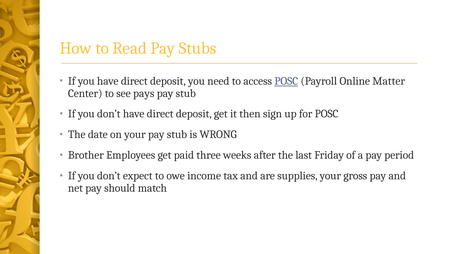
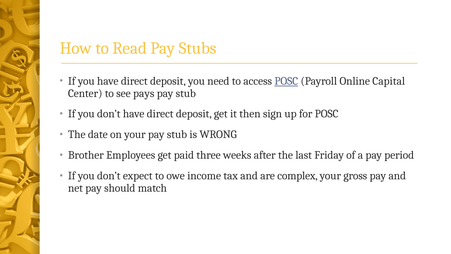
Matter: Matter -> Capital (389, 81)
supplies: supplies -> complex (297, 176)
